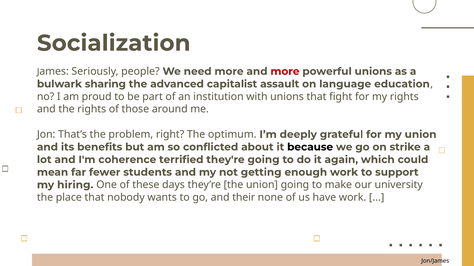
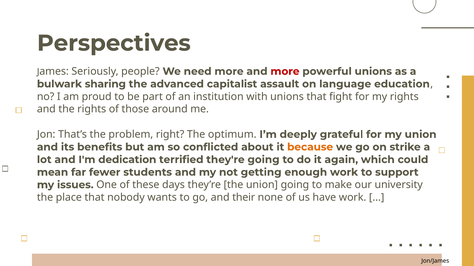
Socialization: Socialization -> Perspectives (114, 43)
because colour: black -> orange (310, 147)
coherence: coherence -> dedication (127, 160)
hiring: hiring -> issues (75, 185)
